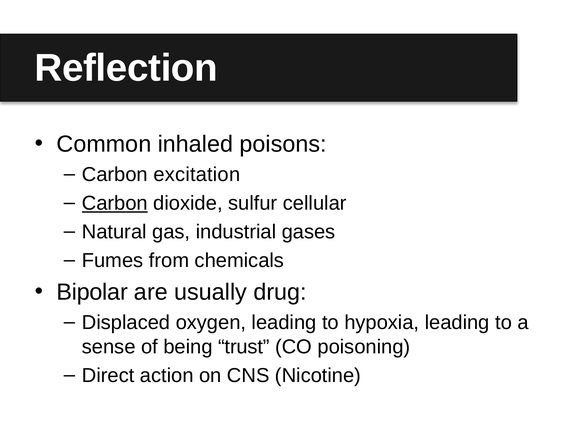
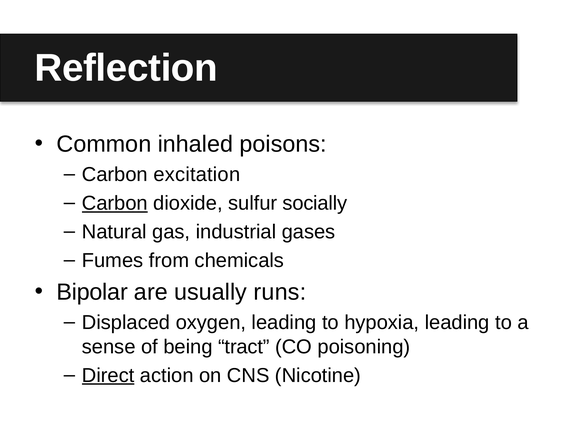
cellular: cellular -> socially (315, 203)
drug: drug -> runs (280, 292)
trust: trust -> tract (244, 347)
Direct underline: none -> present (108, 375)
